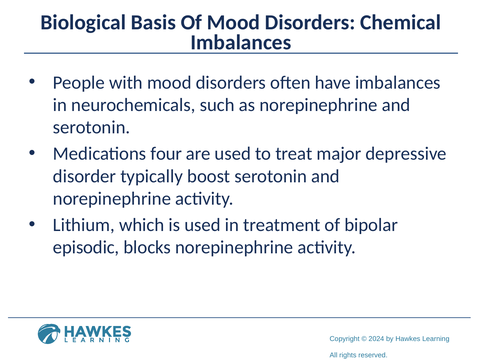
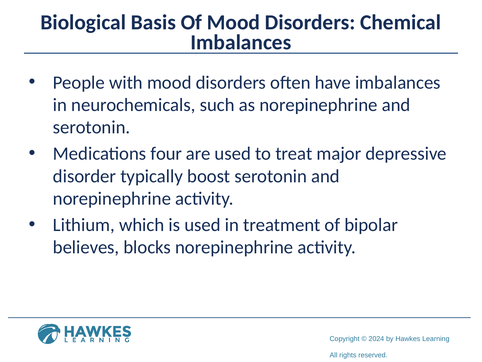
episodic: episodic -> believes (86, 247)
